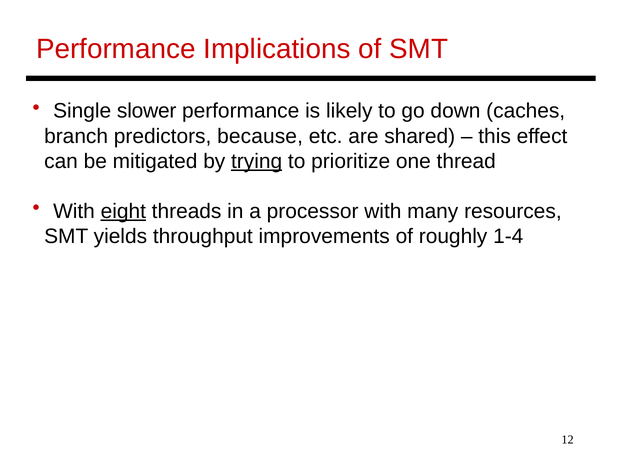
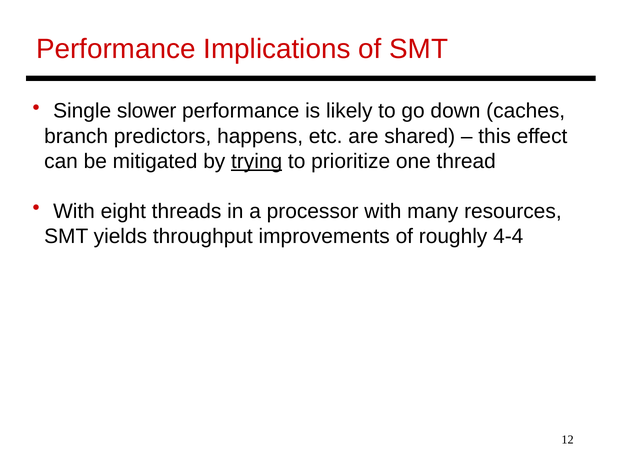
because: because -> happens (260, 136)
eight underline: present -> none (123, 211)
1-4: 1-4 -> 4-4 (508, 237)
